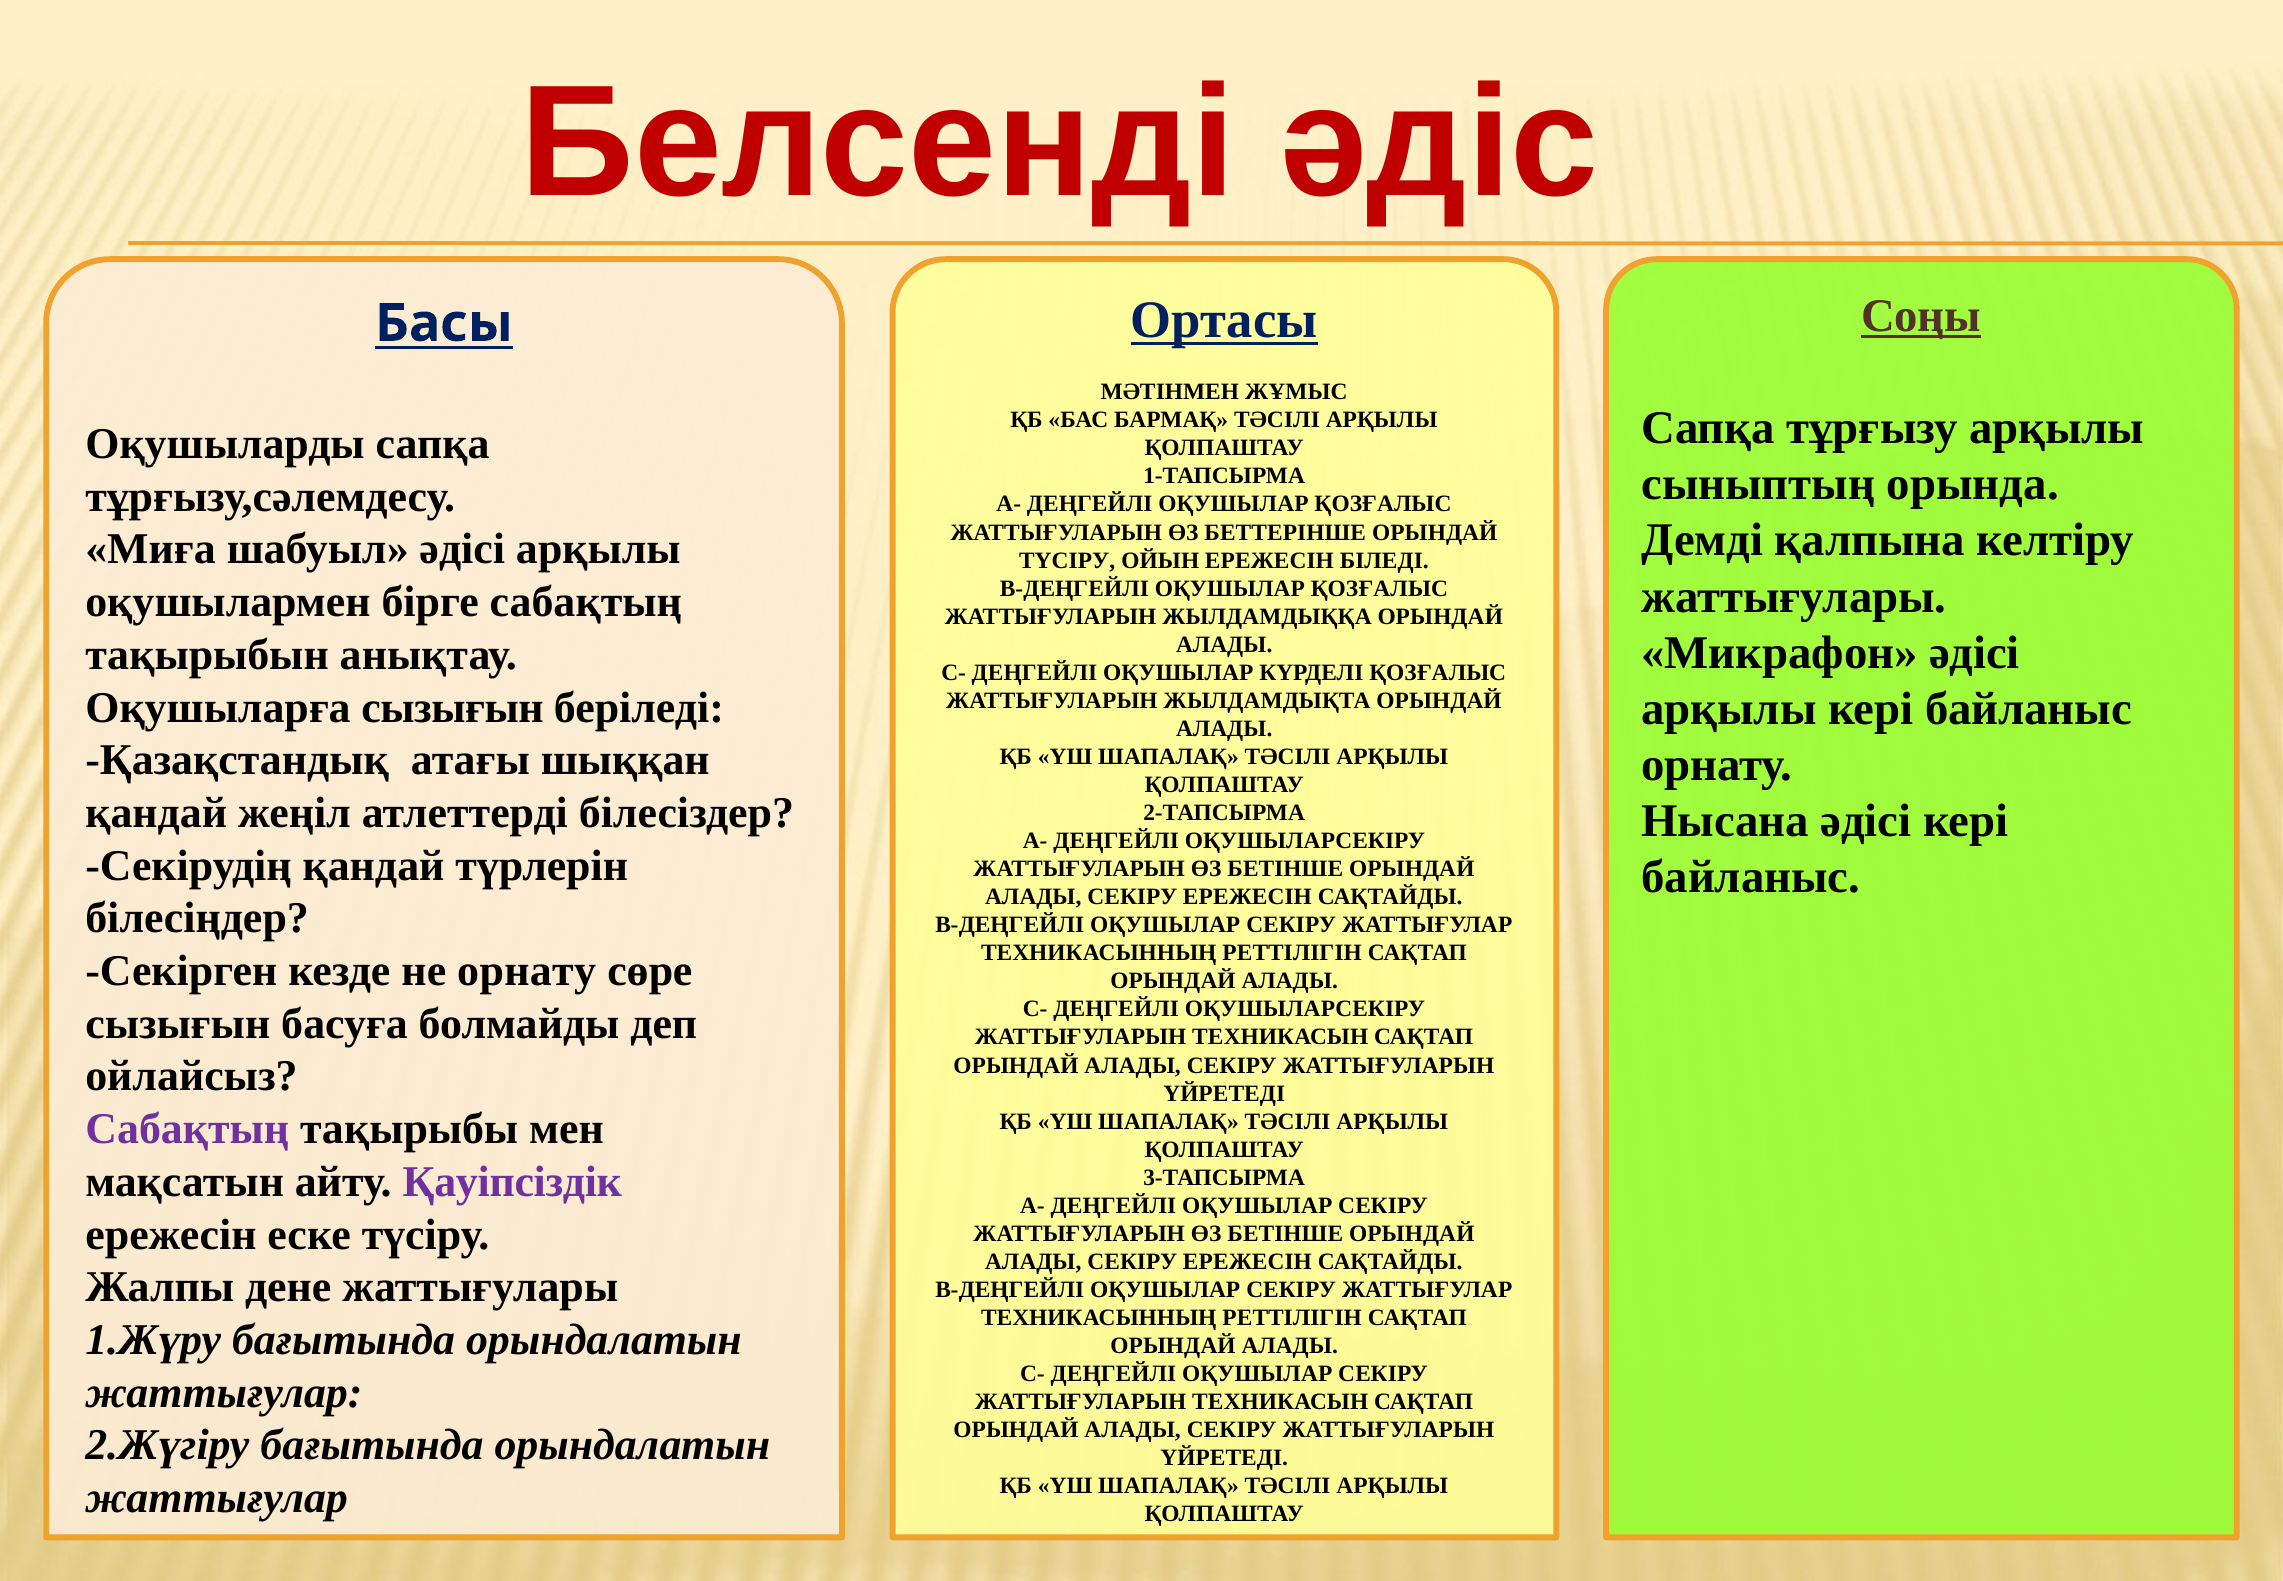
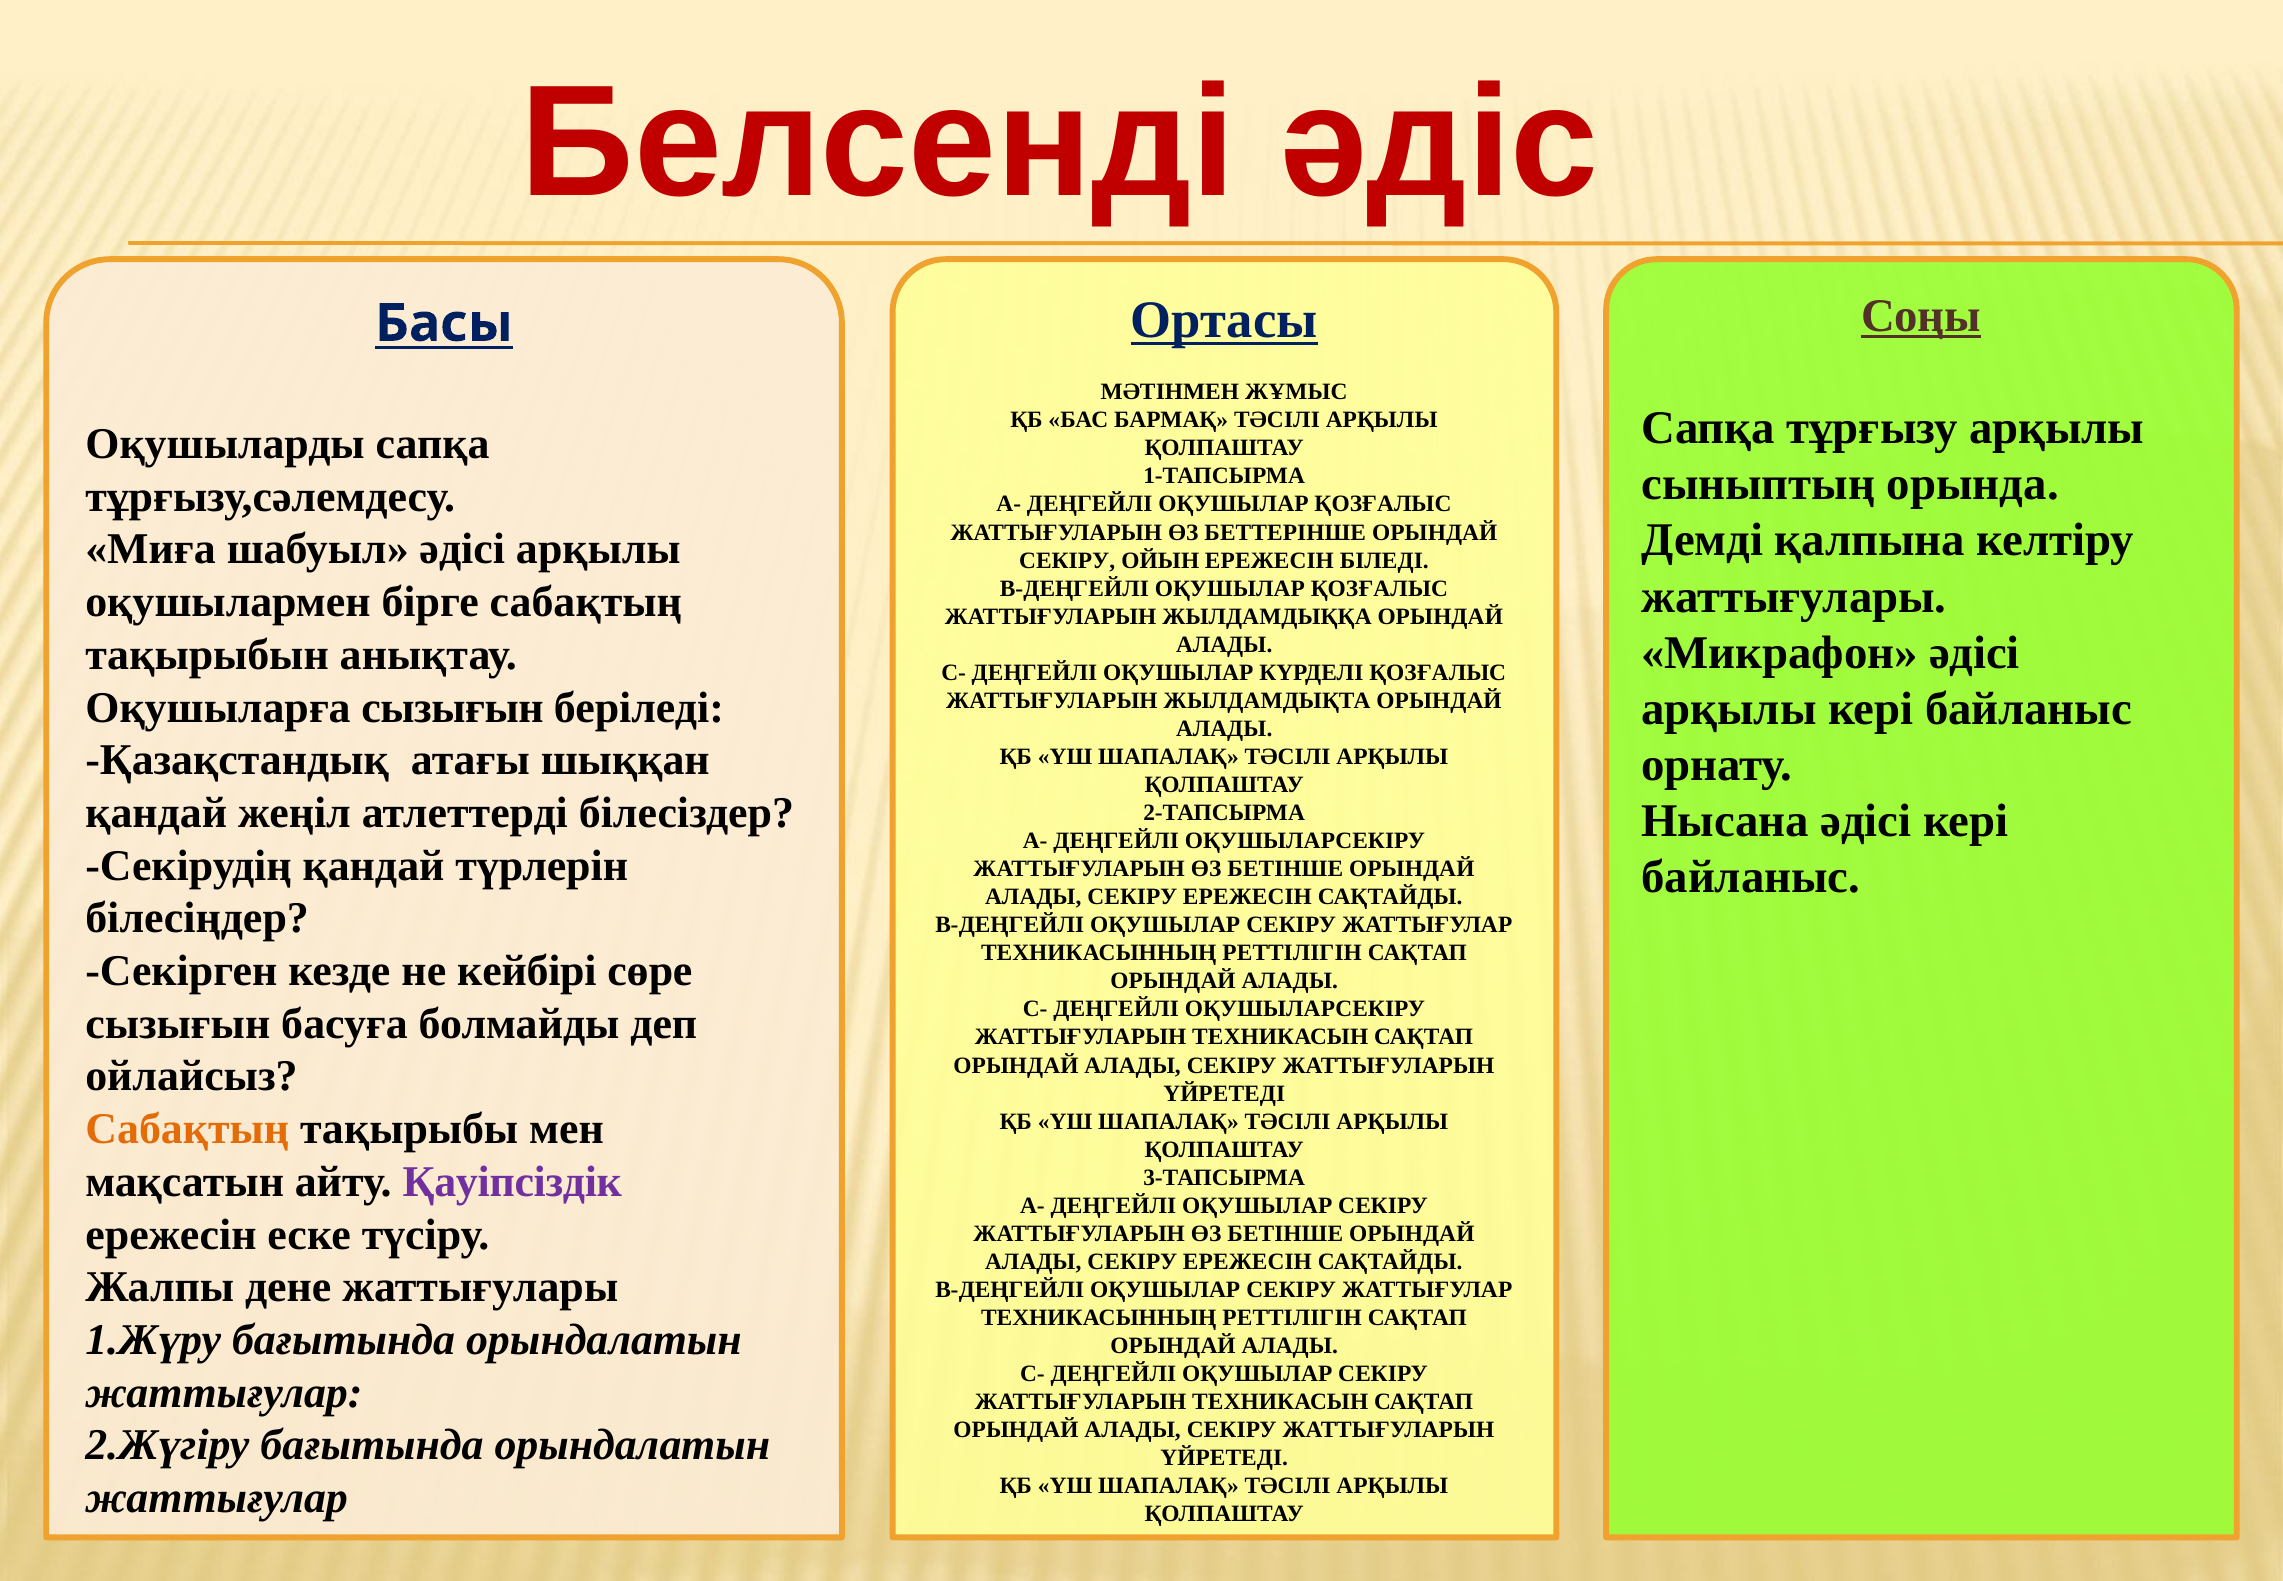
ТҮСІРУ: ТҮСІРУ -> СЕКІРУ (1067, 560)
не орнату: орнату -> кейбірі (527, 971)
Сабақтың colour: purple -> orange (187, 1129)
